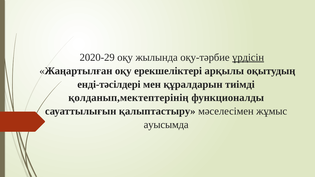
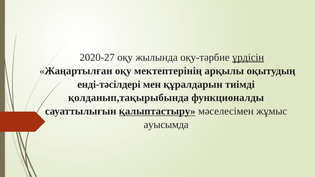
2020-29: 2020-29 -> 2020-27 (97, 57)
ерекшеліктері: ерекшеліктері -> мектептерінің (168, 71)
қолданып,мектептерінің: қолданып,мектептерінің -> қолданып,тақырыбында (128, 98)
қалыптастыру underline: none -> present (157, 111)
